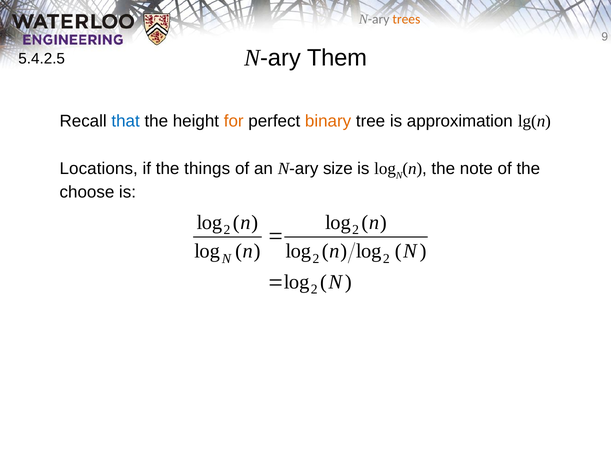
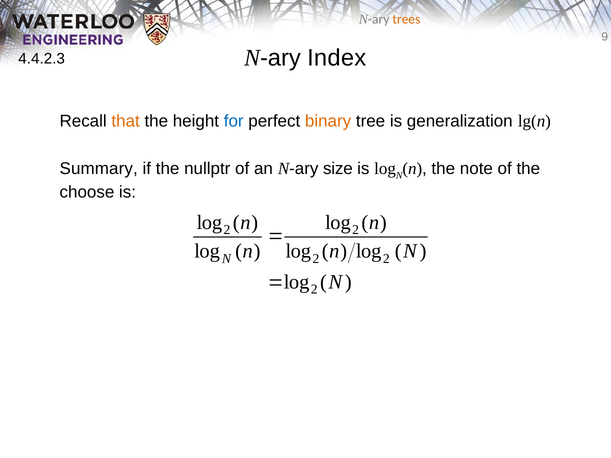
Them: Them -> Index (337, 58)
5.4.2.5: 5.4.2.5 -> 4.4.2.3 (42, 59)
that colour: blue -> orange (126, 121)
for colour: orange -> blue (234, 121)
approximation: approximation -> generalization (460, 121)
Locations: Locations -> Summary (99, 169)
things: things -> nullptr (207, 169)
